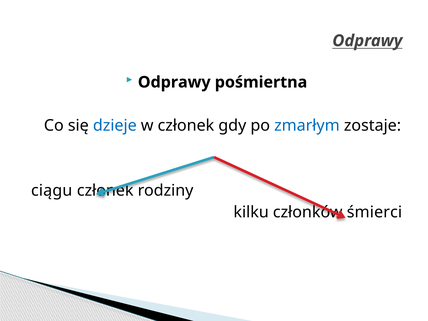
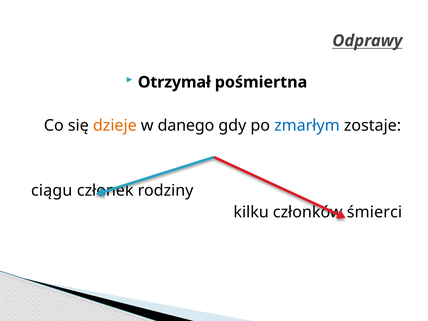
Odprawy: Odprawy -> Otrzymał (174, 82)
dzieje colour: blue -> orange (115, 126)
w członek: członek -> danego (186, 126)
